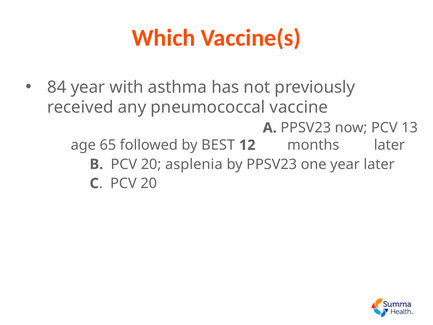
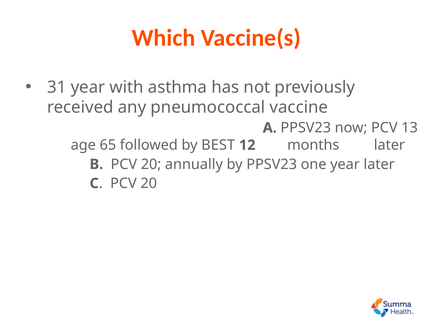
84: 84 -> 31 (57, 87)
asplenia: asplenia -> annually (194, 164)
